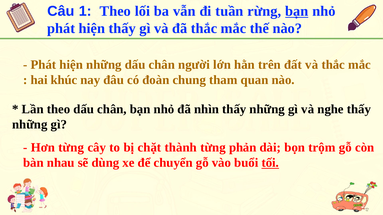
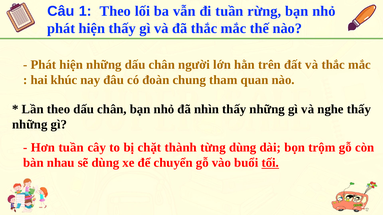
bạn underline: present -> none (297, 11)
Hơn từng: từng -> tuần (71, 148)
từng phản: phản -> dùng (243, 148)
